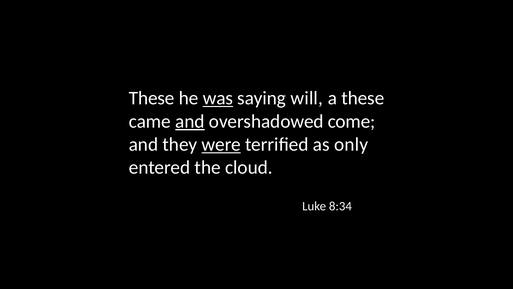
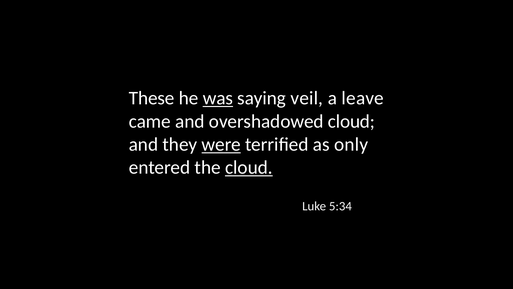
will: will -> veil (307, 98)
a these: these -> leave (363, 98)
and underline: present -> none (190, 121)
overshadowed come: come -> cloud (351, 121)
cloud underline: none -> present (249, 167)
8:34: 8:34 -> 5:34 (340, 206)
